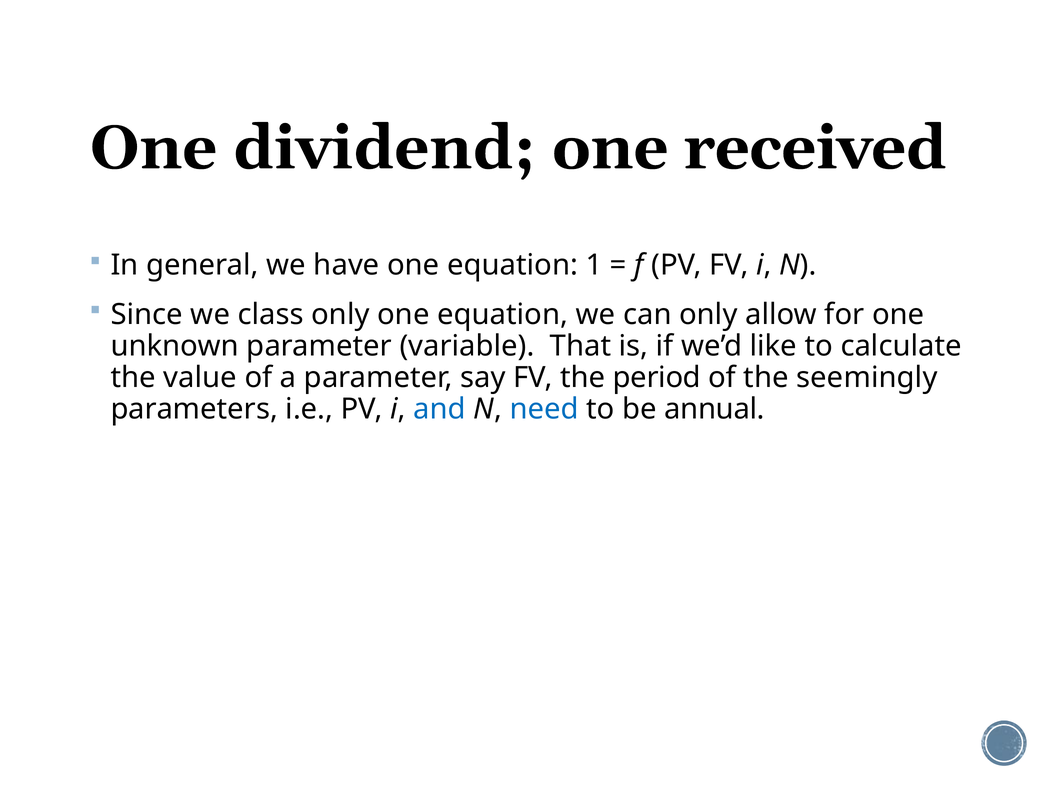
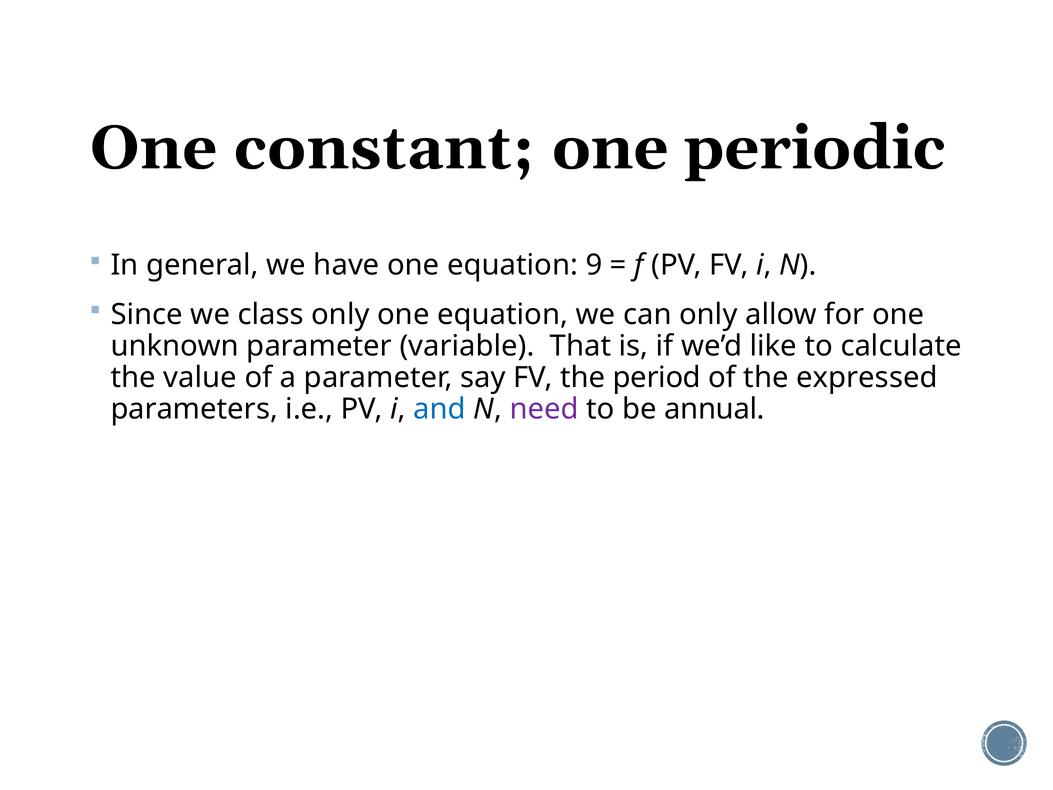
dividend: dividend -> constant (384, 148)
received: received -> periodic (815, 148)
1: 1 -> 9 (594, 265)
seemingly: seemingly -> expressed (867, 378)
need colour: blue -> purple (544, 409)
